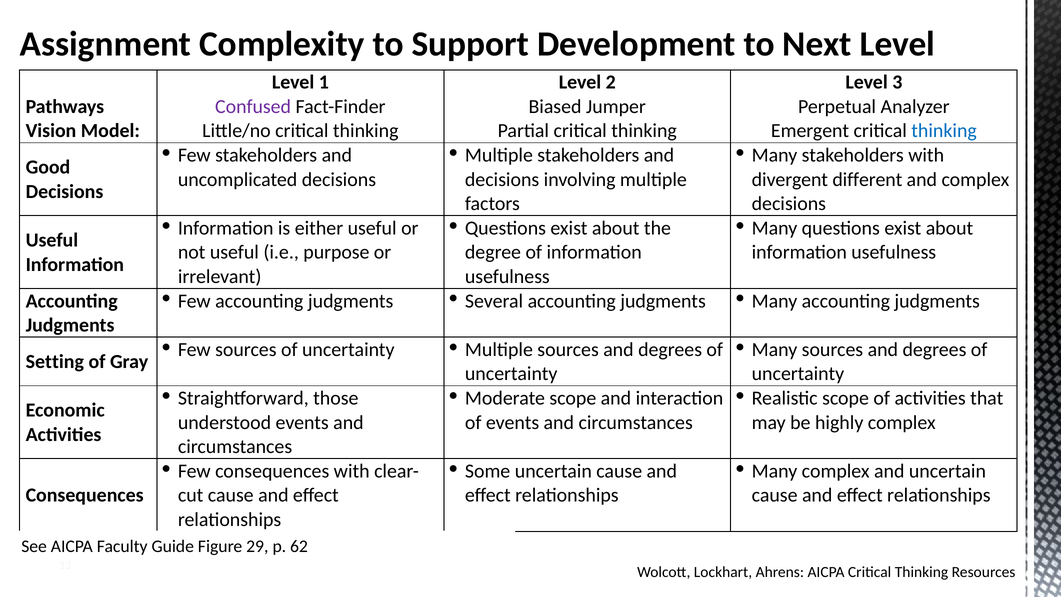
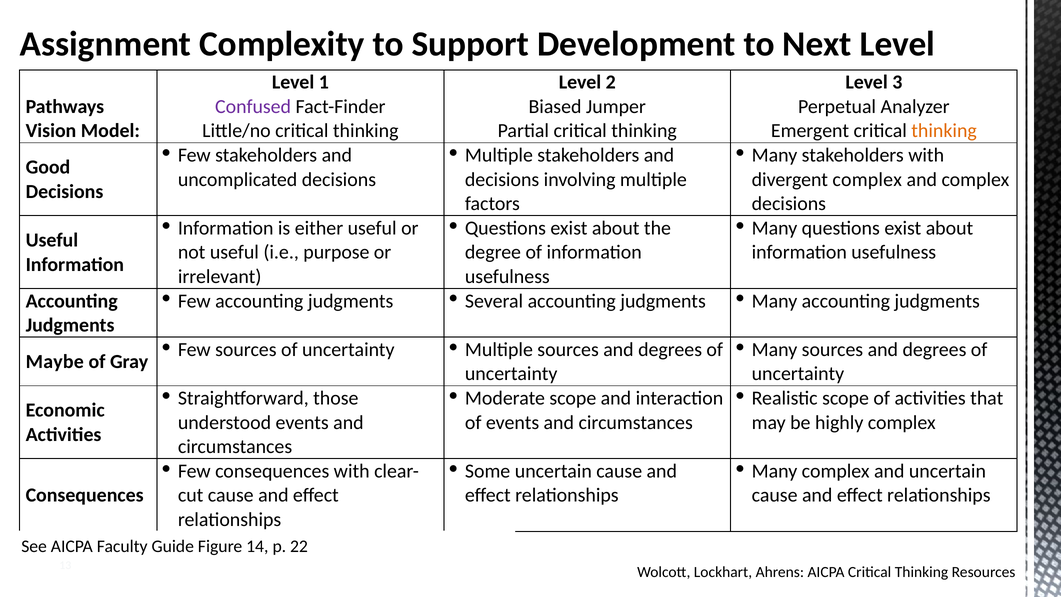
thinking colour: blue -> orange (944, 131)
divergent different: different -> complex (867, 179)
Setting: Setting -> Maybe (55, 362)
29: 29 -> 14 (257, 546)
62: 62 -> 22 (299, 546)
